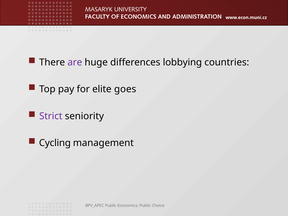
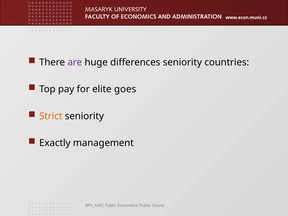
differences lobbying: lobbying -> seniority (182, 62)
Strict colour: purple -> orange (51, 116)
Cycling: Cycling -> Exactly (55, 143)
